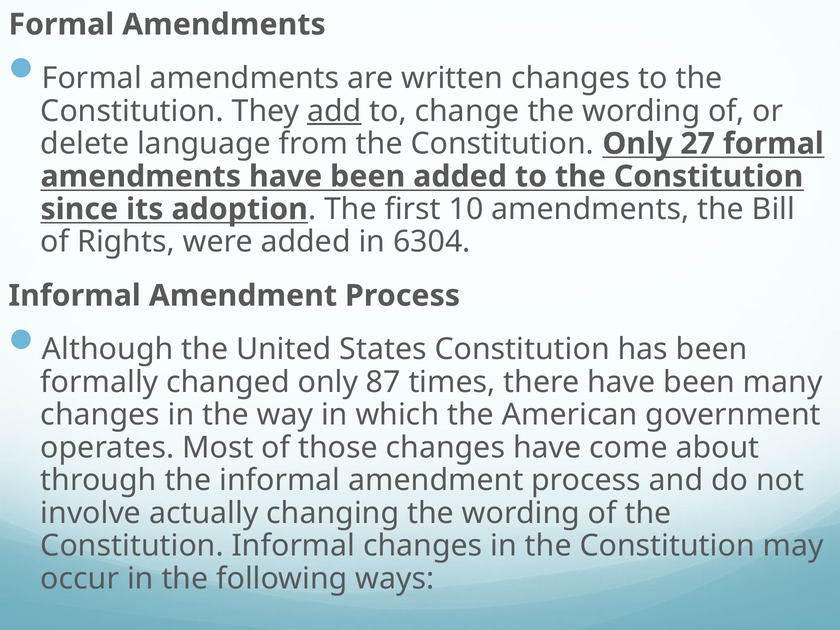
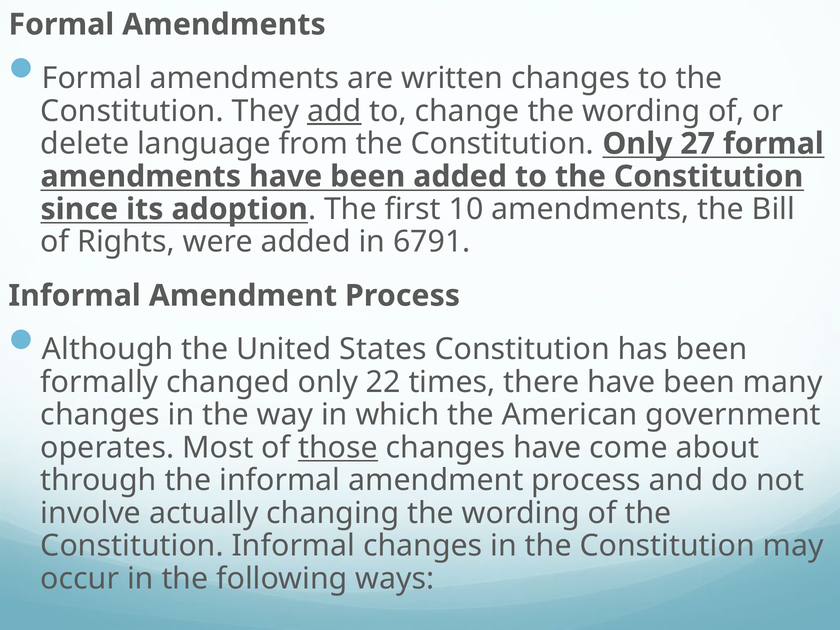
6304: 6304 -> 6791 (432, 242)
87: 87 -> 22 (383, 382)
those underline: none -> present (338, 448)
